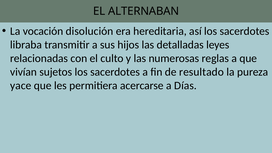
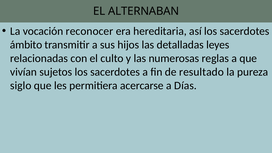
disolución: disolución -> reconocer (90, 31)
libraba: libraba -> ámbito (26, 45)
yace: yace -> siglo (21, 85)
